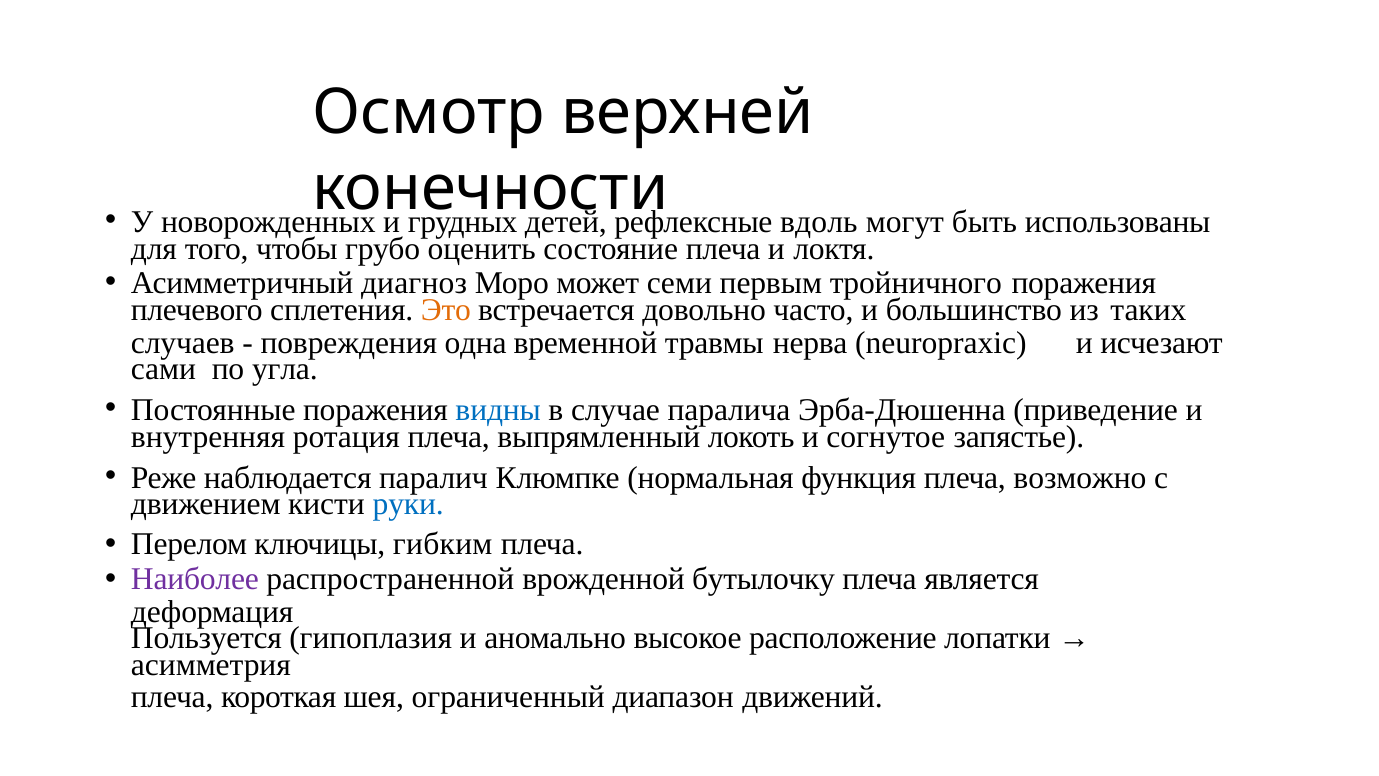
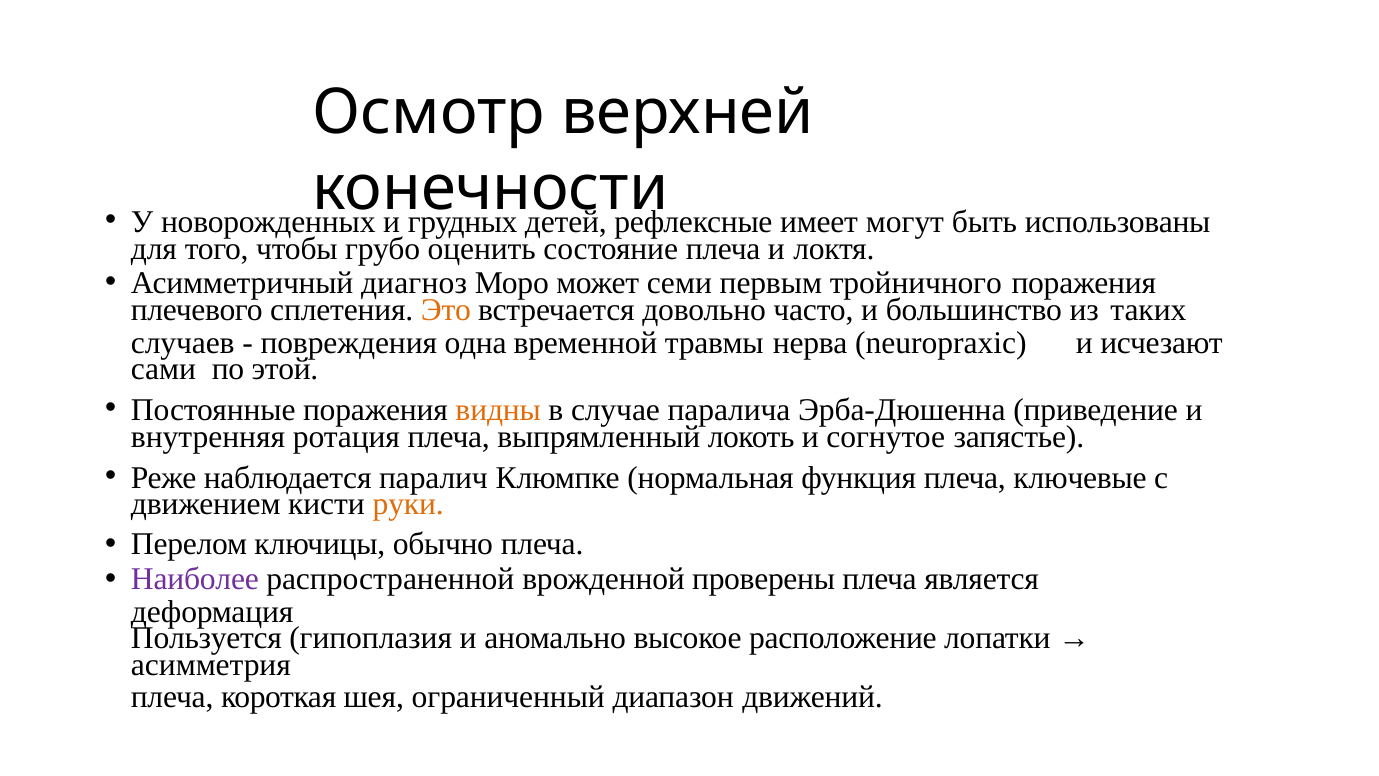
вдоль: вдоль -> имеет (819, 222)
угла: угла -> этой (285, 369)
видны colour: blue -> orange (498, 410)
возможно: возможно -> ключевые (1080, 478)
руки colour: blue -> orange (408, 504)
гибким: гибким -> обычно (443, 544)
бутылочку: бутылочку -> проверены (764, 579)
